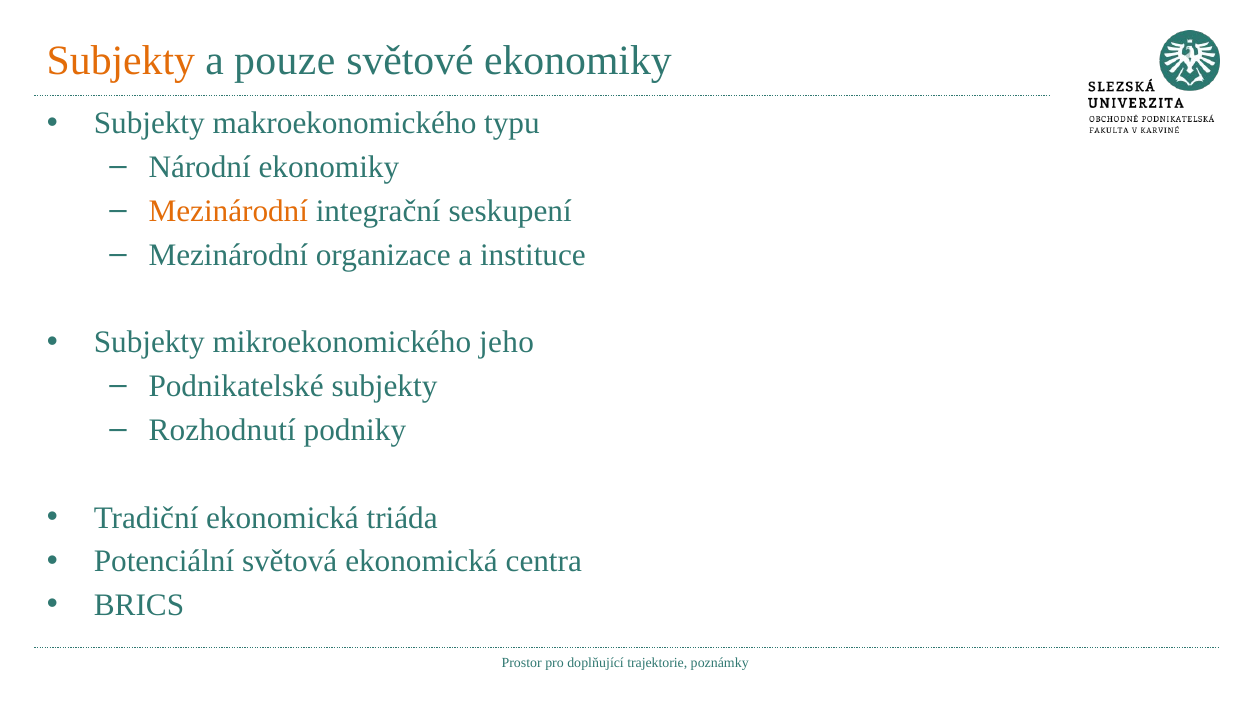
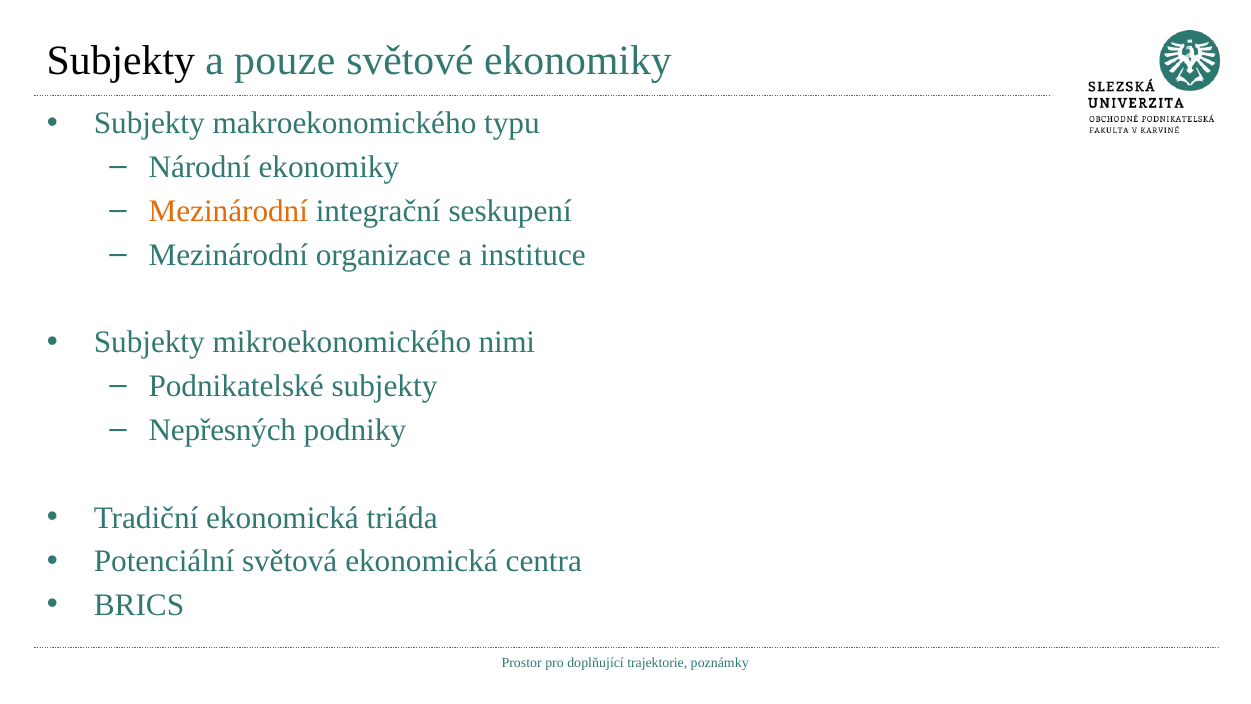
Subjekty colour: orange -> black (121, 61)
jeho: jeho -> nimi (507, 342)
Rozhodnutí: Rozhodnutí -> Nepřesných (222, 430)
